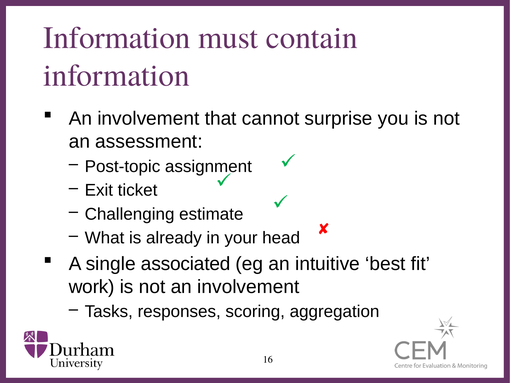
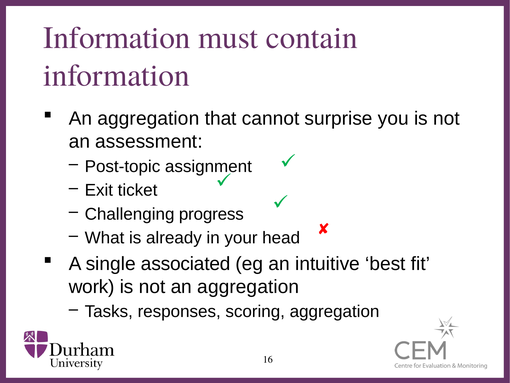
involvement: involvement -> aggregation (148, 118)
estimate: estimate -> progress (211, 214)
not an involvement: involvement -> aggregation (248, 286)
